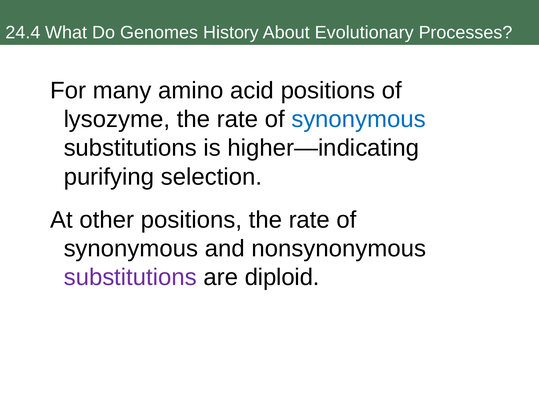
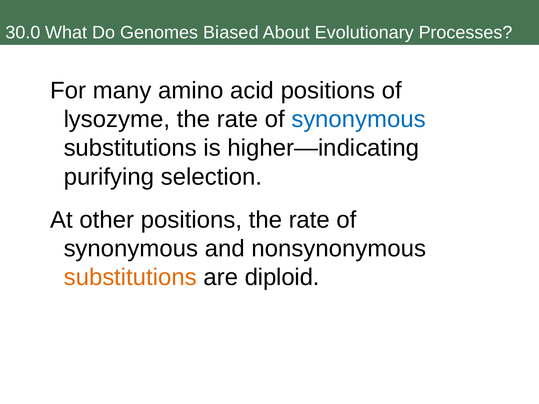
24.4: 24.4 -> 30.0 (23, 33)
History: History -> Biased (231, 33)
substitutions colour: purple -> orange (130, 278)
